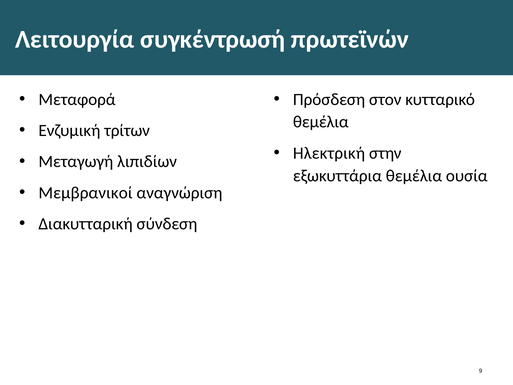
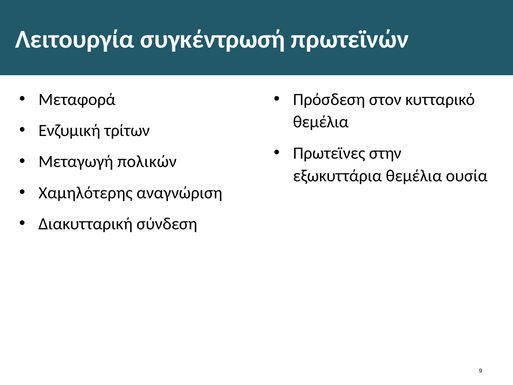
Ηλεκτρική: Ηλεκτρική -> Πρωτεϊνες (329, 153)
λιπιδίων: λιπιδίων -> πολικών (147, 162)
Μεμβρανικοί: Μεμβρανικοί -> Χαμηλότερης (86, 193)
